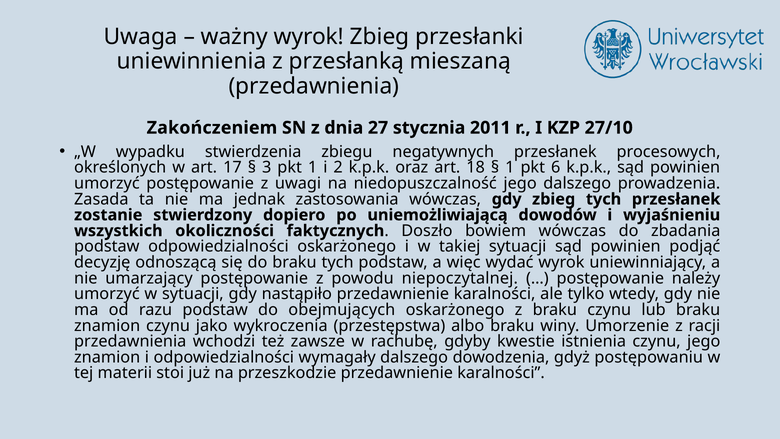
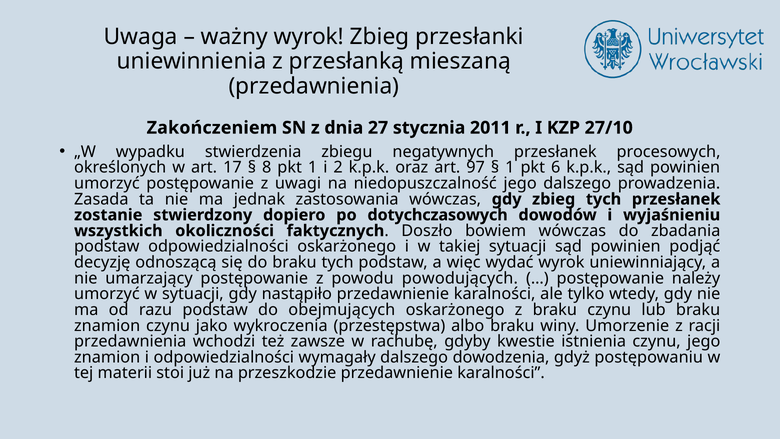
3: 3 -> 8 (267, 167)
18: 18 -> 97 (476, 167)
uniemożliwiającą: uniemożliwiającą -> dotychczasowych (438, 215)
niepoczytalnej: niepoczytalnej -> powodujących (460, 278)
